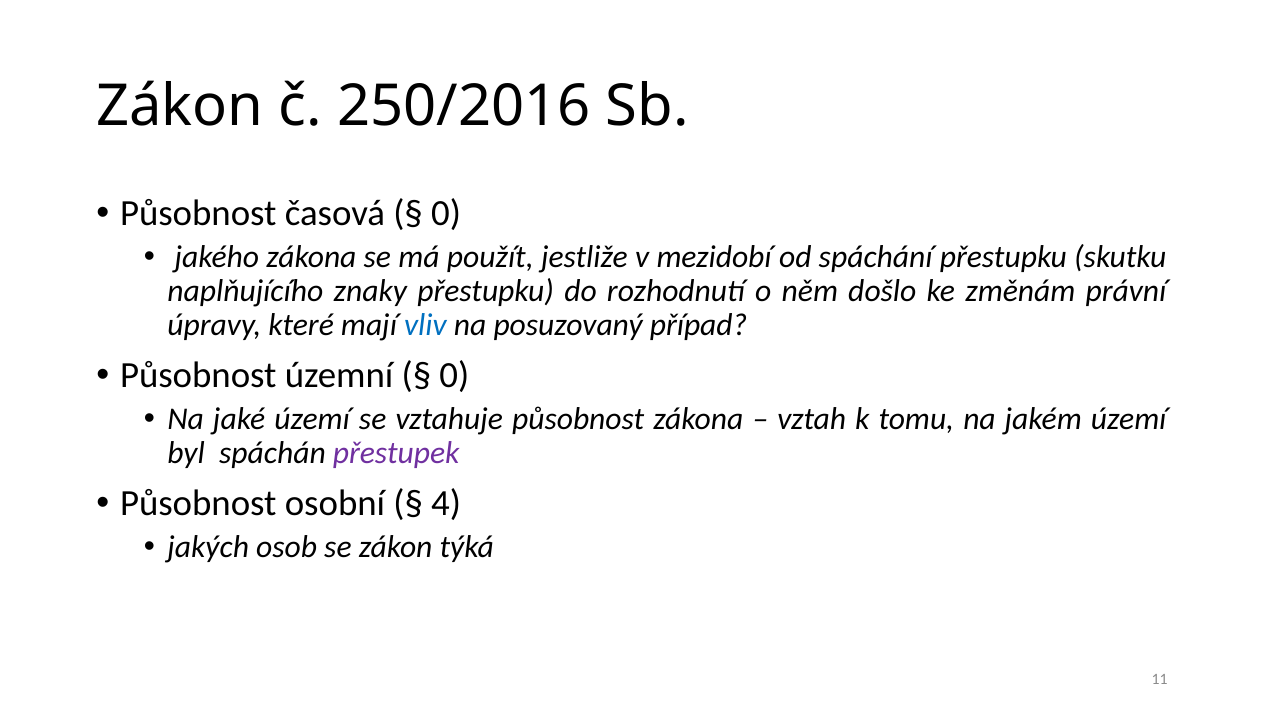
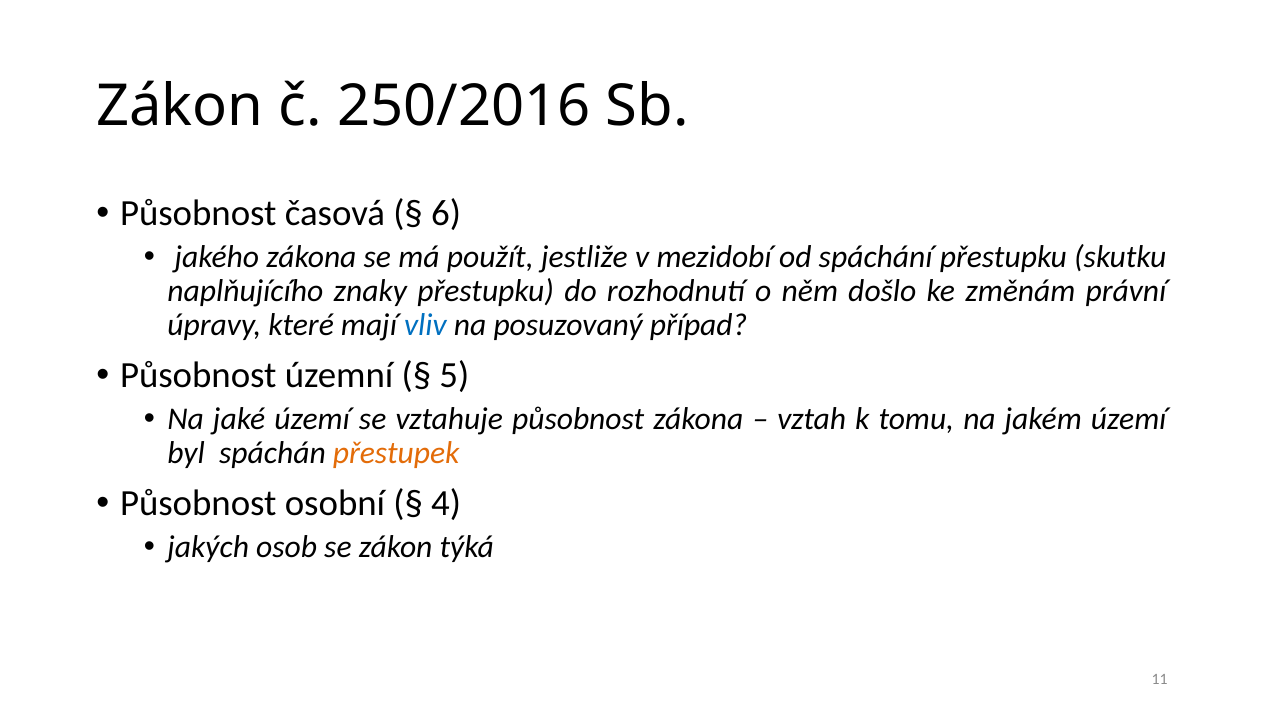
0: 0 -> 6 (446, 214)
0: 0 -> 5 (454, 376)
přestupek colour: purple -> orange (396, 453)
